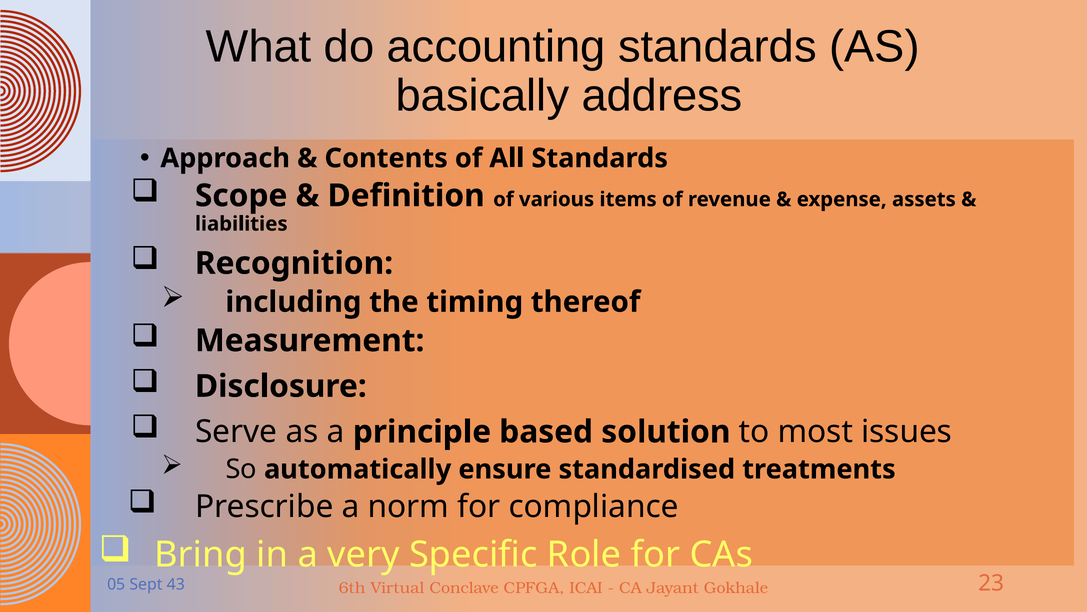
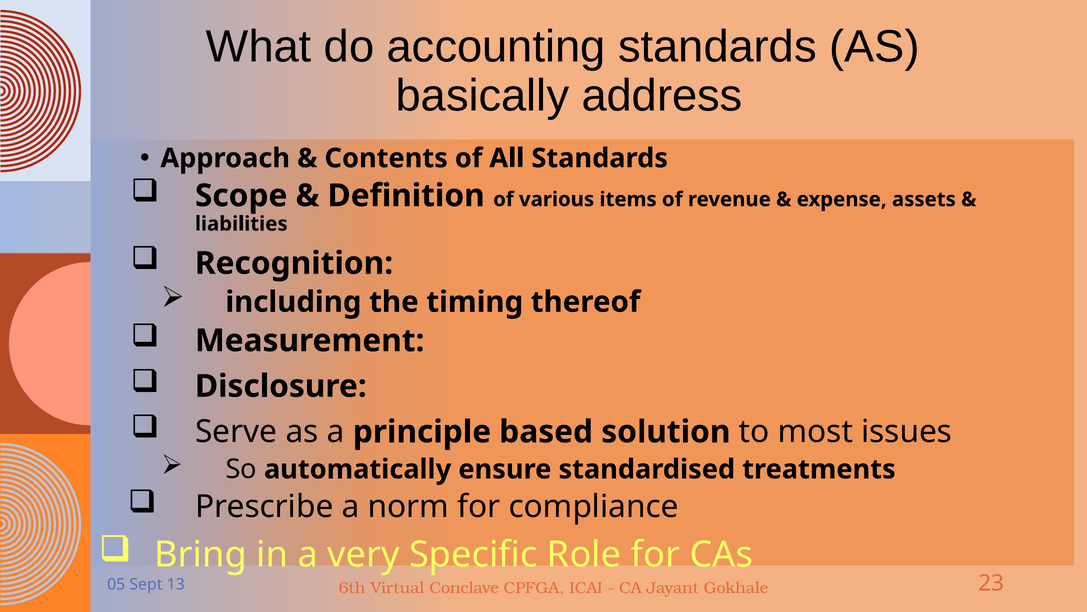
43: 43 -> 13 (176, 584)
